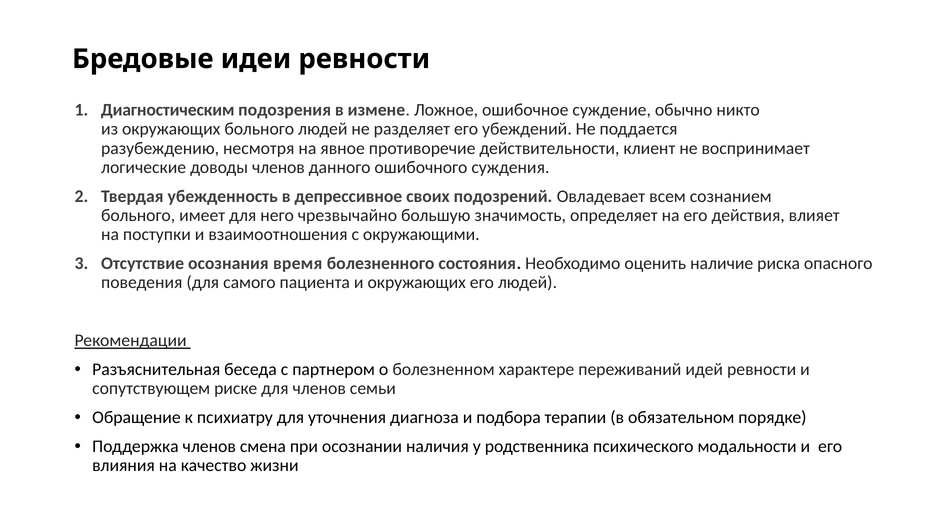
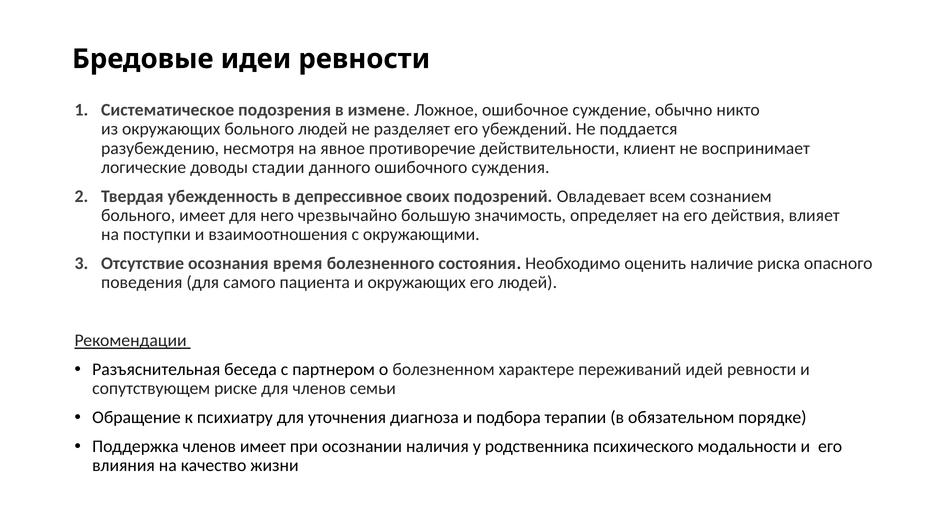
Диагностическим: Диагностическим -> Систематическое (168, 110)
доводы членов: членов -> стадии (278, 167)
членов смена: смена -> имеет (263, 446)
